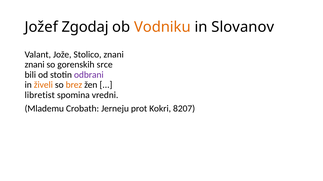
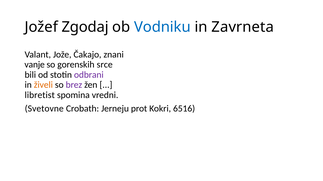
Vodniku colour: orange -> blue (162, 27)
Slovanov: Slovanov -> Zavrneta (243, 27)
Stolico: Stolico -> Čakajo (87, 55)
znani: znani -> vanje (35, 65)
brez colour: orange -> purple (74, 85)
Mlademu: Mlademu -> Svetovne (44, 109)
8207: 8207 -> 6516 (184, 109)
